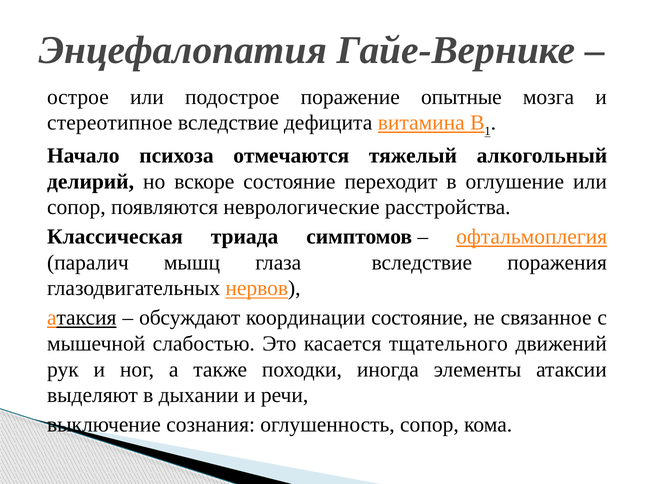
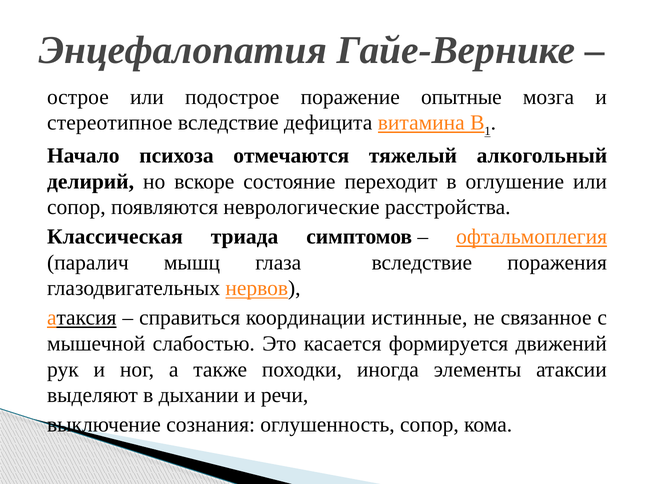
обсуждают: обсуждают -> справиться (190, 318)
координации состояние: состояние -> истинные (419, 318)
тщательного: тщательного -> формируется (449, 343)
